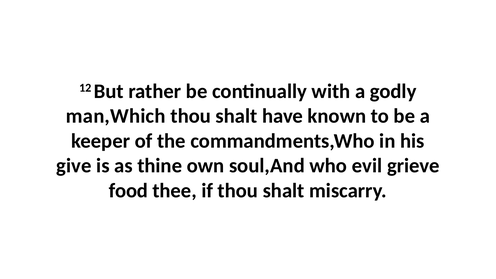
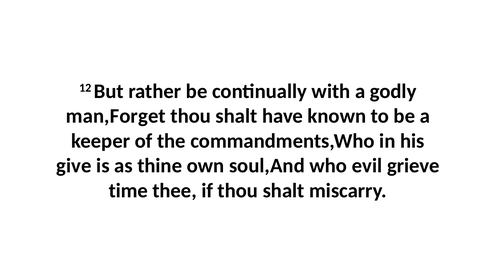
man,Which: man,Which -> man,Forget (116, 116)
food: food -> time (128, 191)
